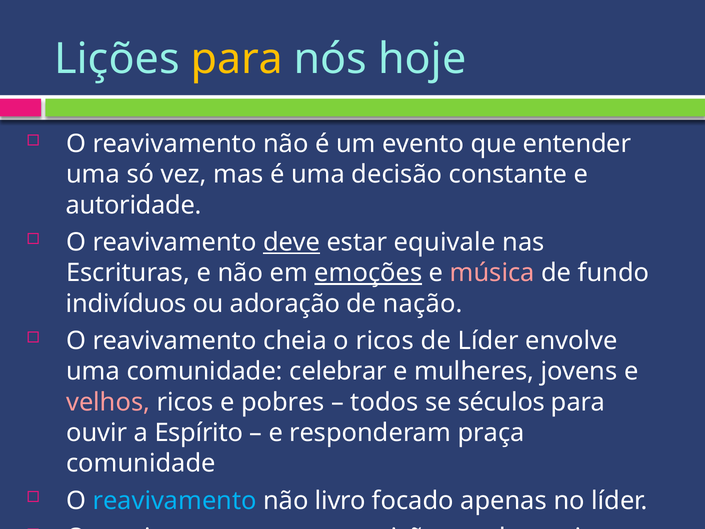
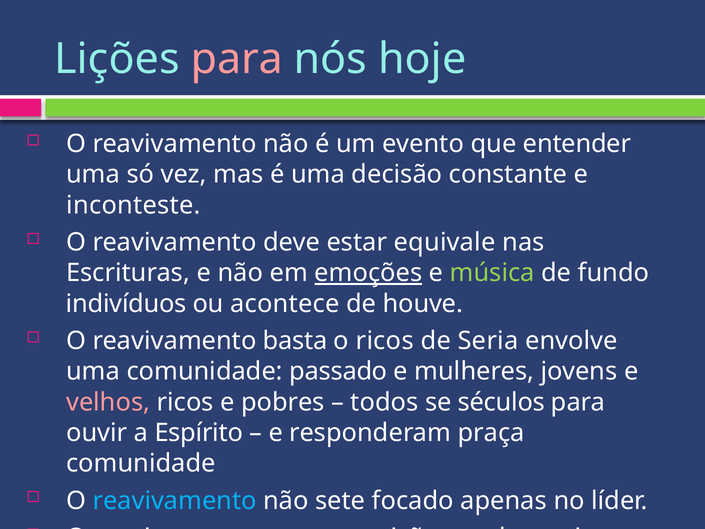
para colour: yellow -> pink (237, 59)
autoridade: autoridade -> inconteste (133, 205)
deve underline: present -> none (292, 242)
música colour: pink -> light green (492, 273)
adoração: adoração -> acontece (285, 303)
nação: nação -> houve (423, 303)
cheia: cheia -> basta (295, 341)
de Líder: Líder -> Seria (488, 341)
celebrar: celebrar -> passado (338, 371)
livro: livro -> sete (340, 500)
